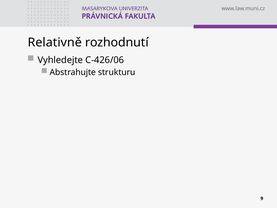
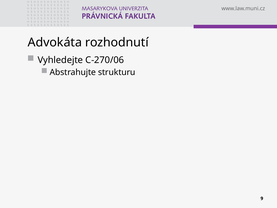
Relativně: Relativně -> Advokáta (55, 42)
C-426/06: C-426/06 -> C-270/06 (105, 60)
